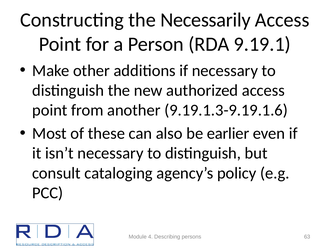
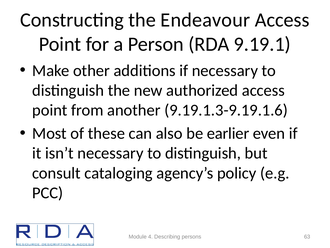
Necessarily: Necessarily -> Endeavour (205, 20)
